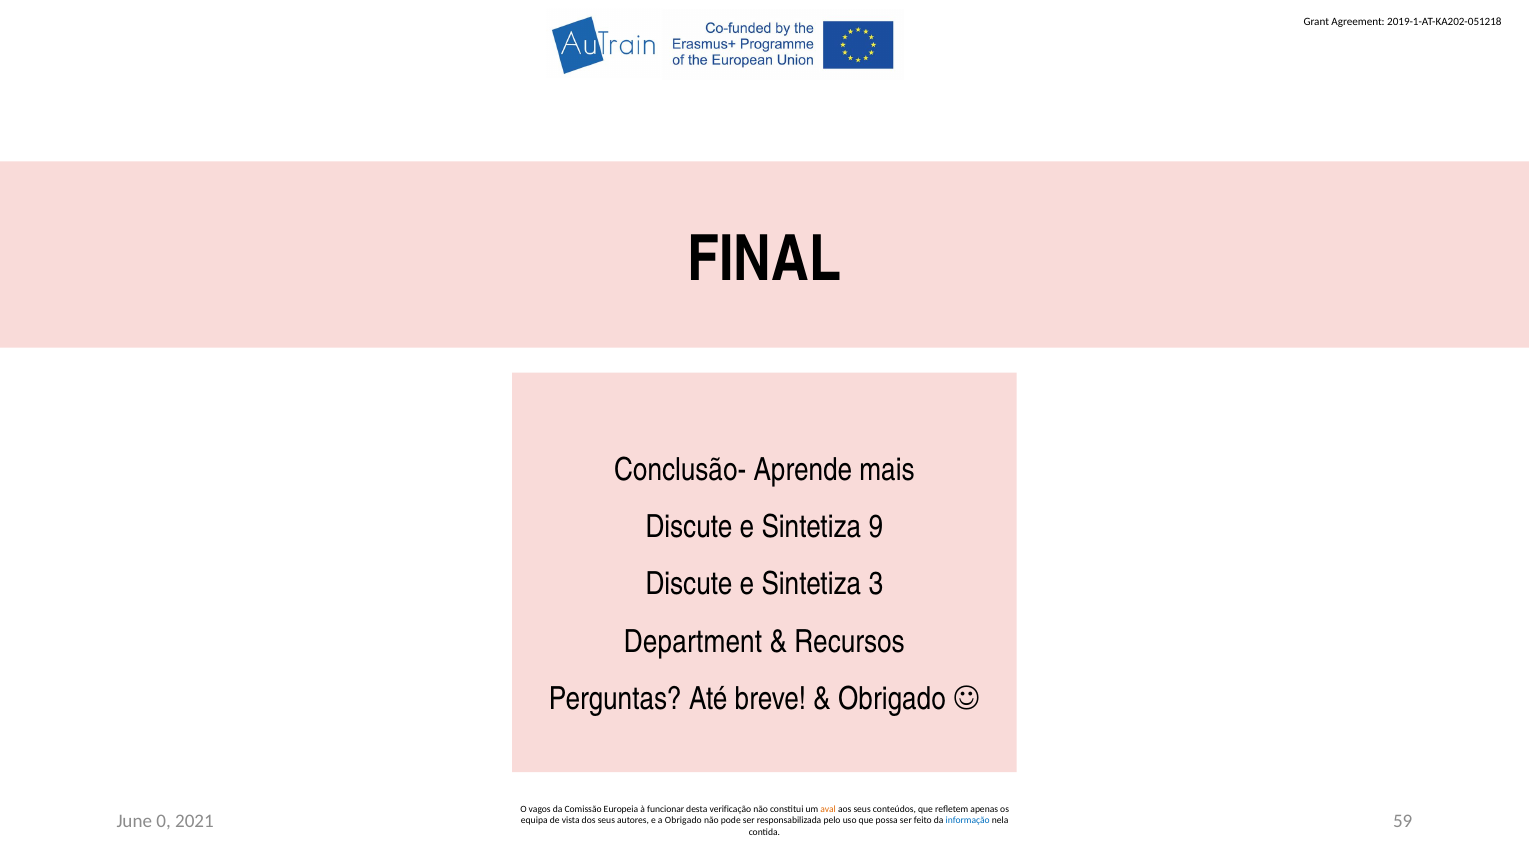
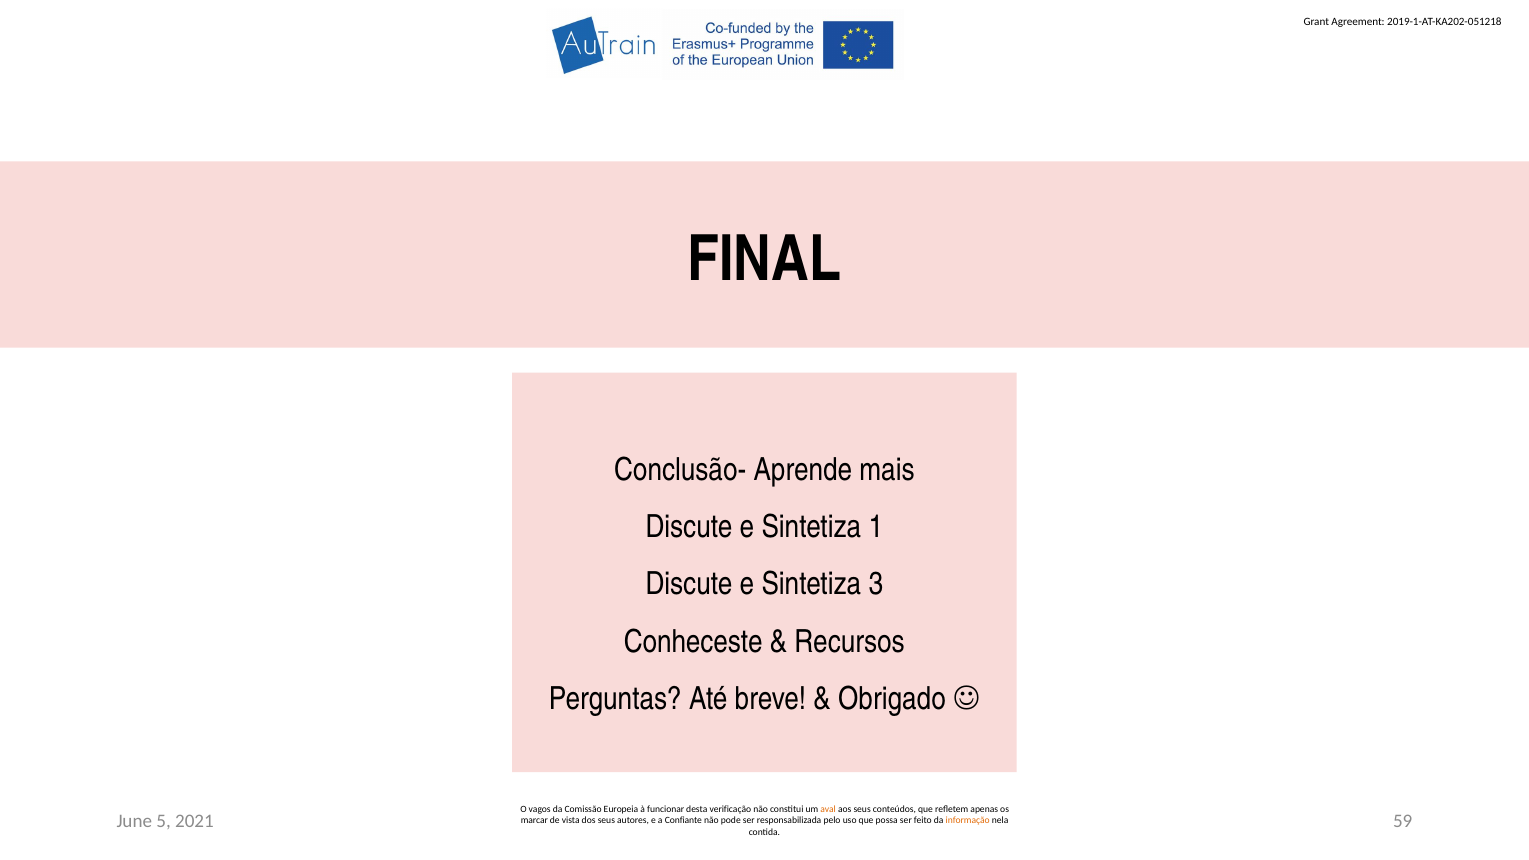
9: 9 -> 1 (876, 527)
Department: Department -> Conheceste (693, 642)
0: 0 -> 5 (164, 821)
equipa: equipa -> marcar (534, 821)
a Obrigado: Obrigado -> Confiante (683, 821)
informação colour: blue -> orange (968, 821)
